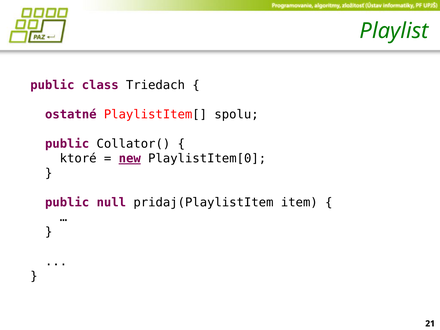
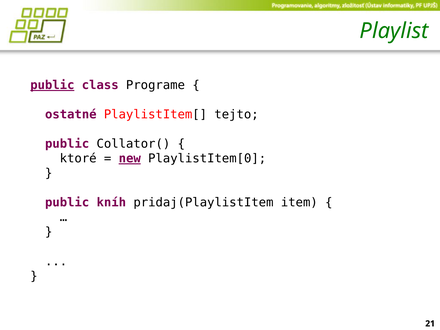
public underline: none -> present (52, 85)
Triedach: Triedach -> Programe (155, 85)
spolu: spolu -> tejto (237, 115)
null: null -> kníh (111, 203)
